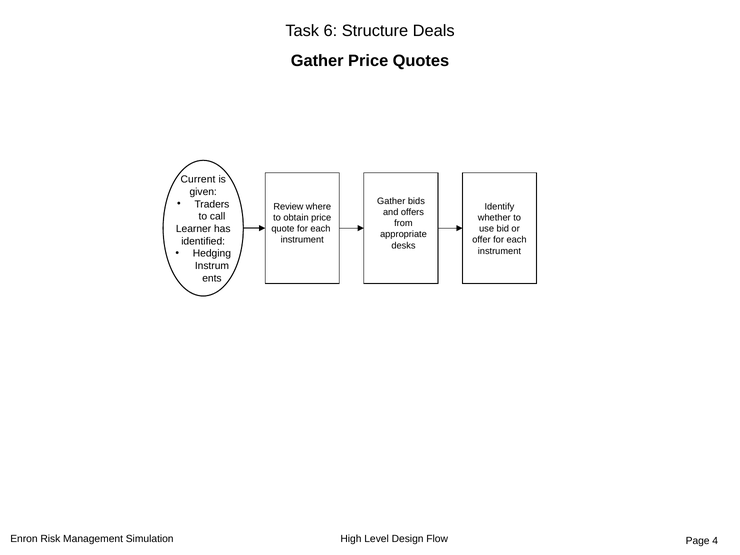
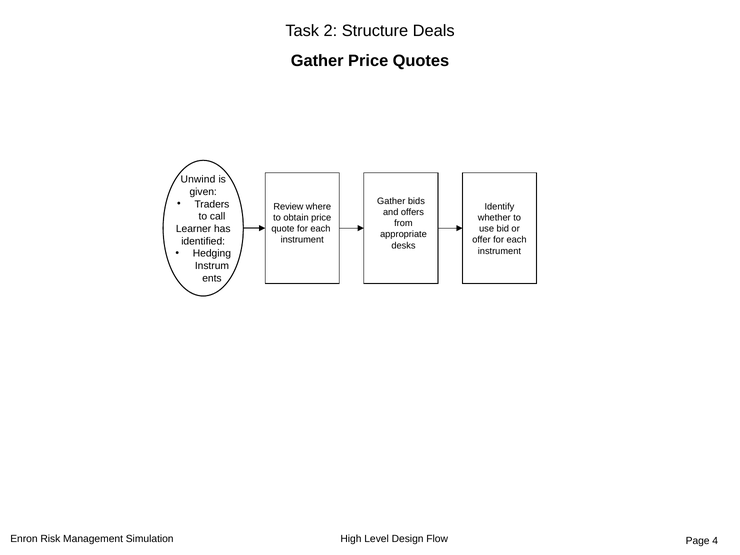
6: 6 -> 2 (330, 31)
Current: Current -> Unwind (198, 179)
